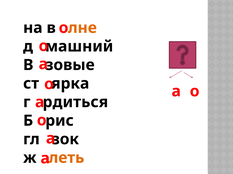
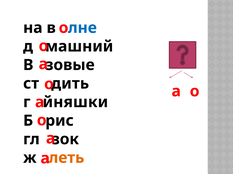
лне colour: orange -> blue (82, 28)
ярка: ярка -> дить (70, 84)
рдиться: рдиться -> йняшки (75, 102)
